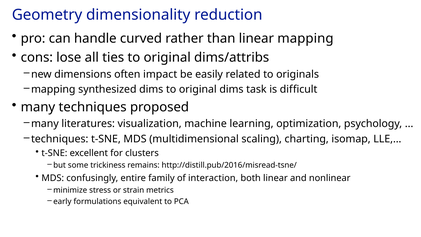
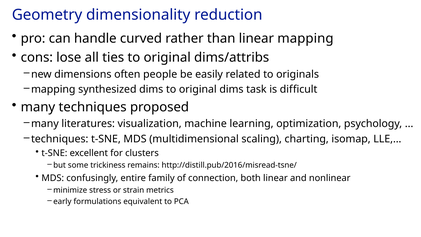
impact: impact -> people (160, 74)
interaction: interaction -> connection (213, 178)
